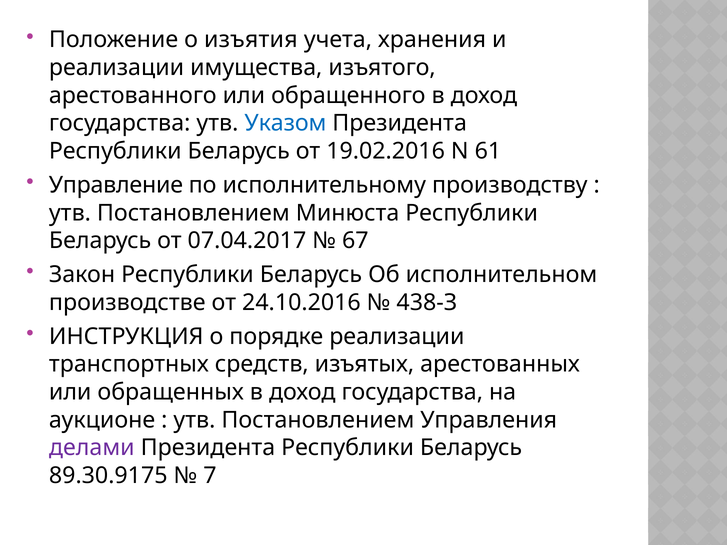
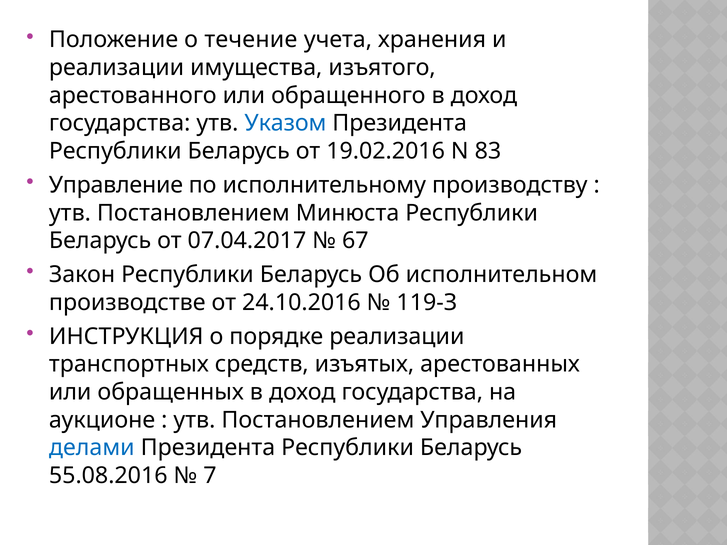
изъятия: изъятия -> течение (251, 40)
61: 61 -> 83 (488, 151)
438-З: 438-З -> 119-З (427, 303)
делами colour: purple -> blue (92, 448)
89.30.9175: 89.30.9175 -> 55.08.2016 (108, 476)
